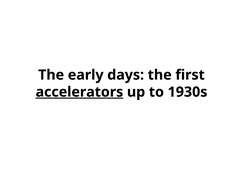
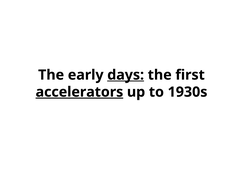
days underline: none -> present (126, 75)
